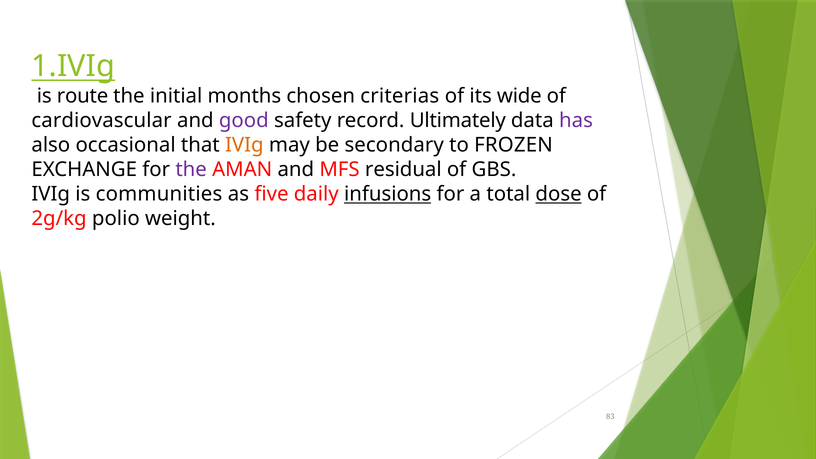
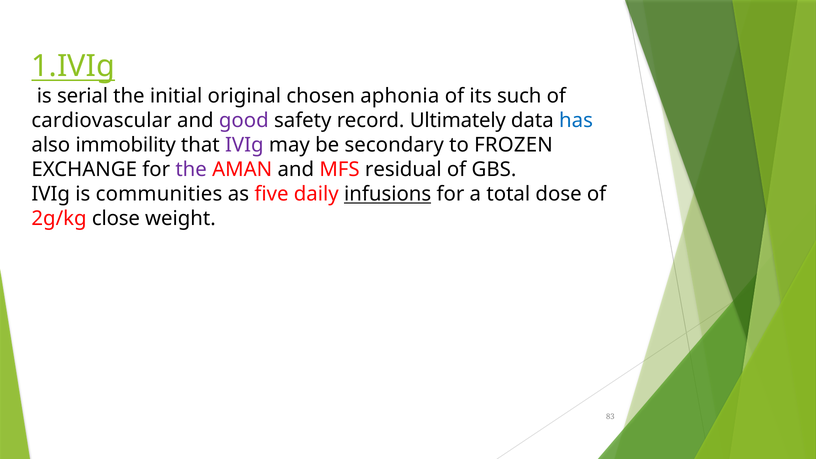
route: route -> serial (83, 96)
months: months -> original (244, 96)
criterias: criterias -> aphonia (400, 96)
wide: wide -> such (519, 96)
has colour: purple -> blue (576, 121)
occasional: occasional -> immobility (126, 145)
IVIg colour: orange -> purple (244, 145)
dose underline: present -> none (559, 194)
polio: polio -> close (116, 219)
